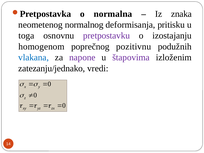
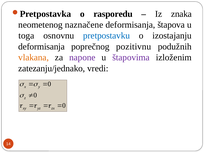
normalna: normalna -> rasporedu (113, 14)
normalnog: normalnog -> naznačene (84, 25)
pritisku: pritisku -> štapova (171, 25)
pretpostavku colour: purple -> blue (107, 36)
homogenom: homogenom -> deformisanja (42, 47)
vlakana colour: blue -> orange (34, 57)
